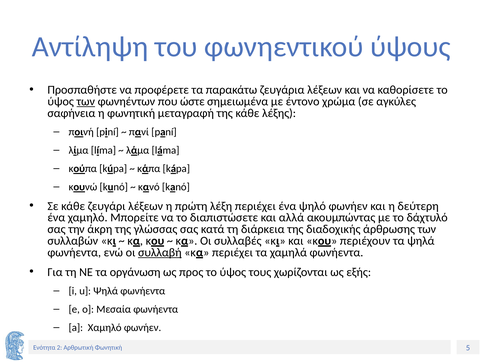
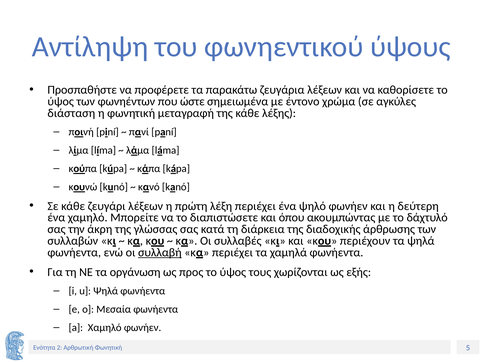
των underline: present -> none (86, 102)
σαφήνεια: σαφήνεια -> διάσταση (71, 113)
αλλά: αλλά -> όπου (292, 218)
